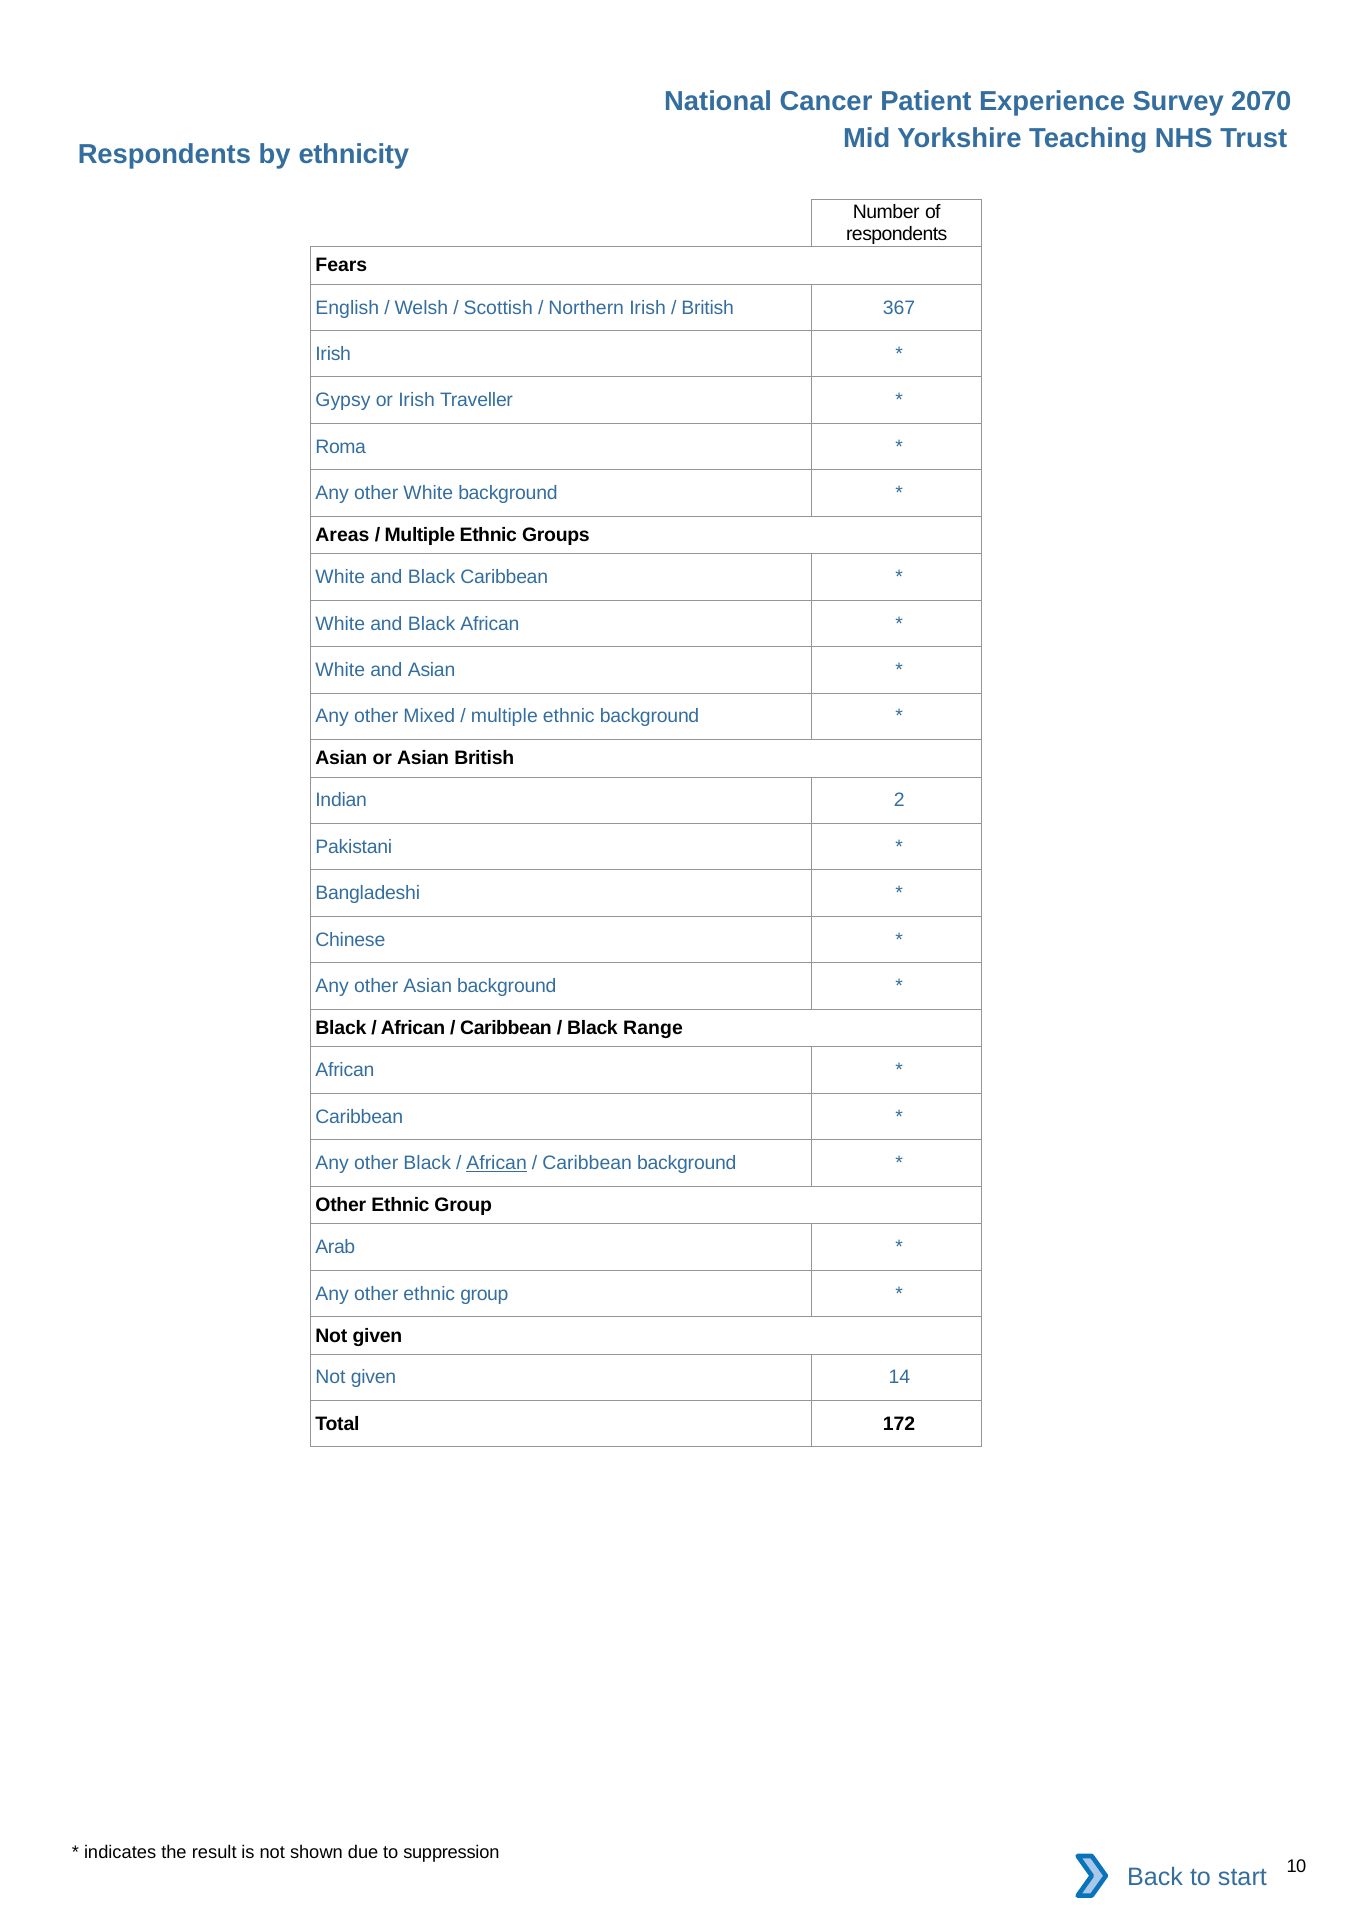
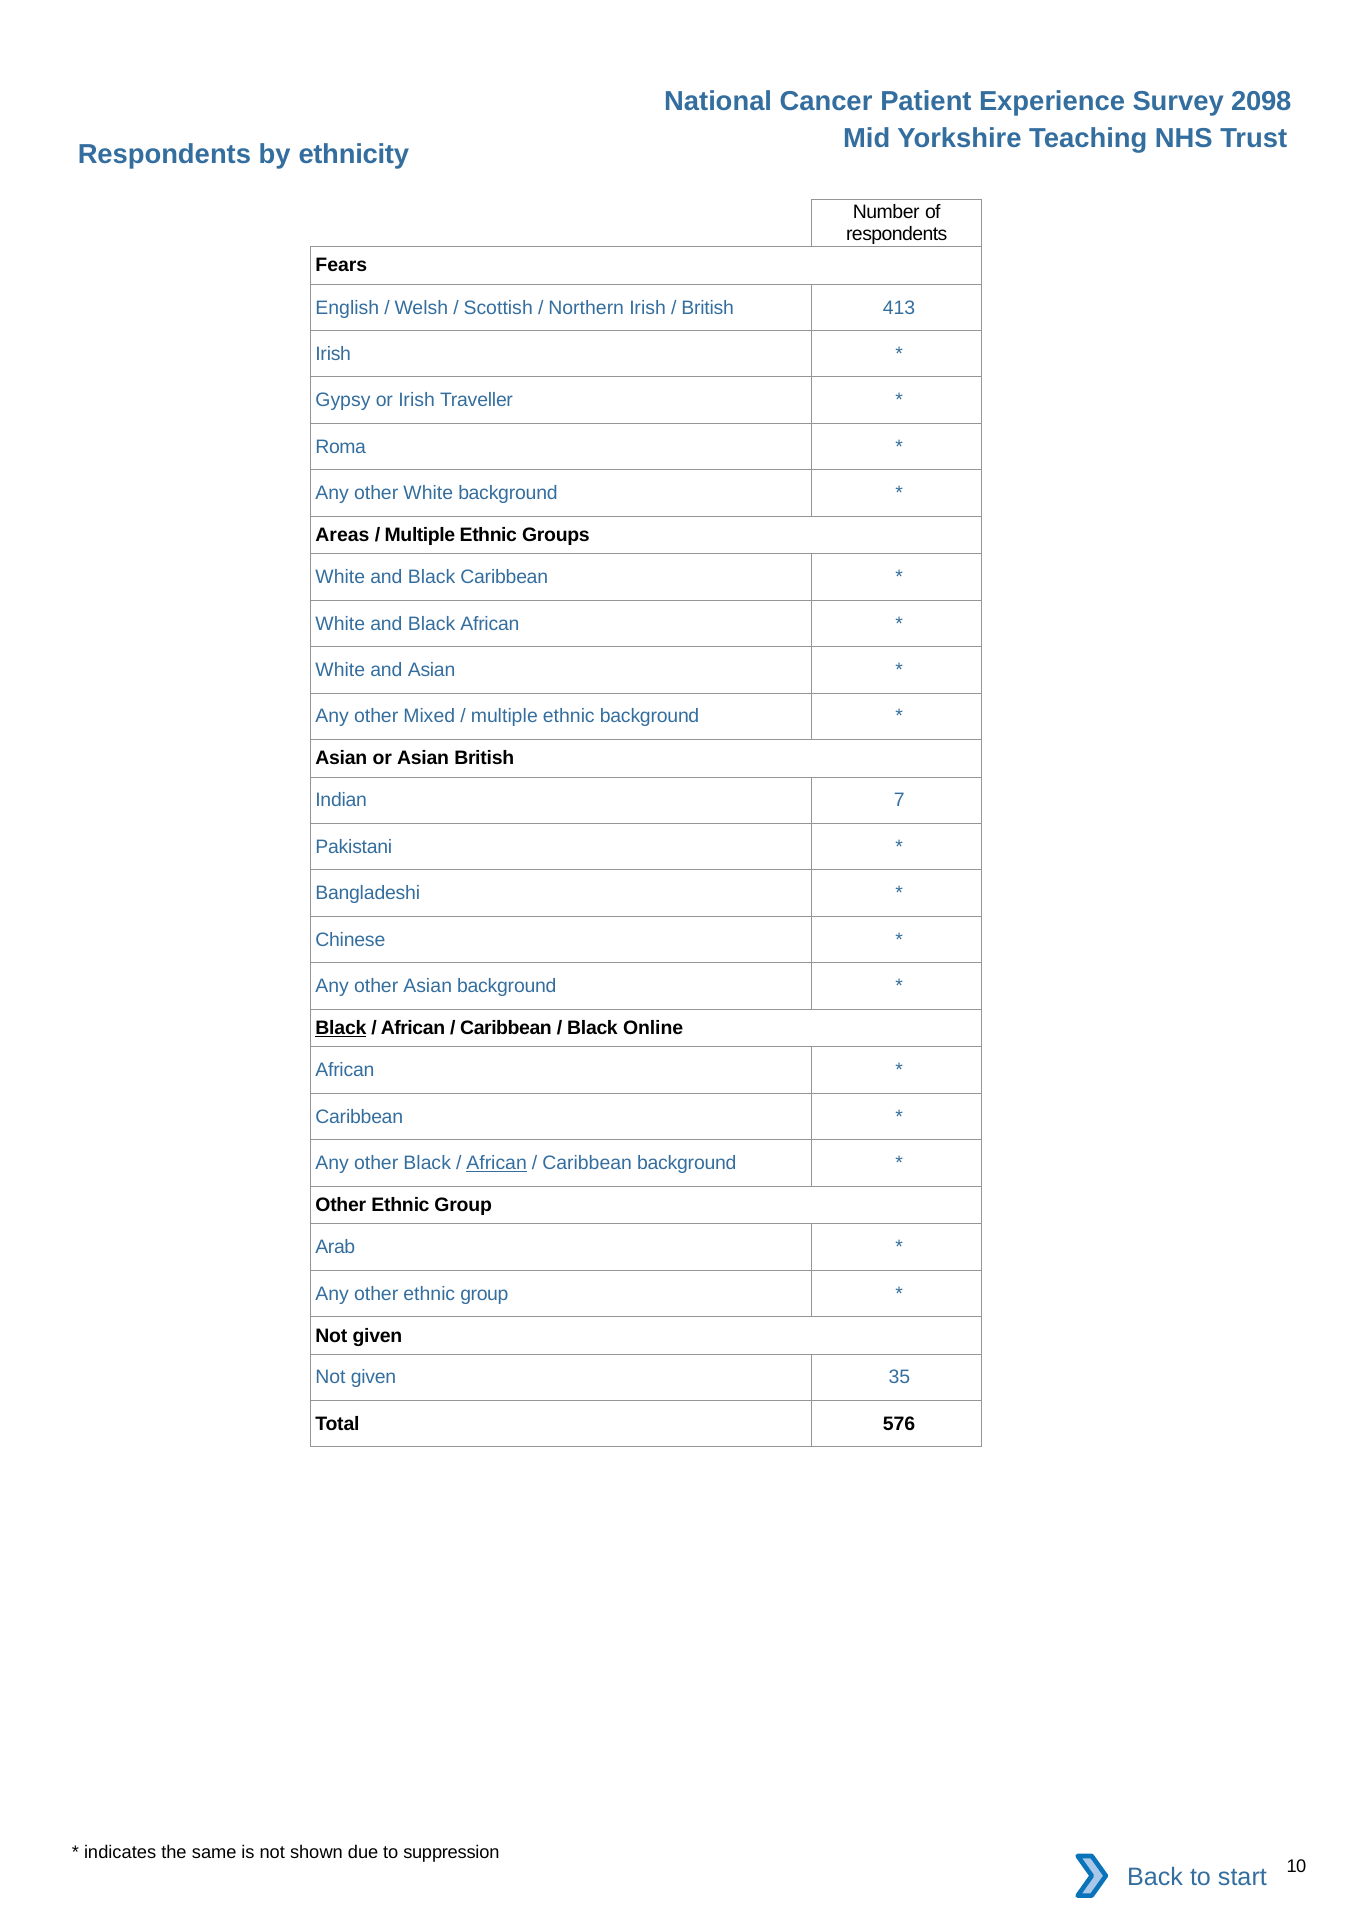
2070: 2070 -> 2098 (1261, 101)
367: 367 -> 413 (899, 308)
2: 2 -> 7 (899, 800)
Black underline: none -> present (341, 1028)
Range: Range -> Online (653, 1028)
14: 14 -> 35 (899, 1377)
172: 172 -> 576 (899, 1424)
result: result -> same (214, 1852)
